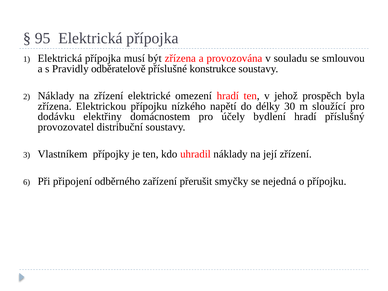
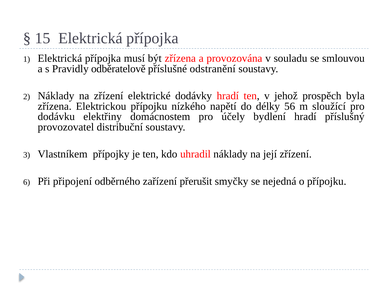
95: 95 -> 15 (43, 38)
konstrukce: konstrukce -> odstranění (213, 69)
omezení: omezení -> dodávky (194, 96)
30: 30 -> 56 (290, 106)
